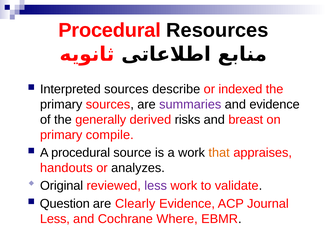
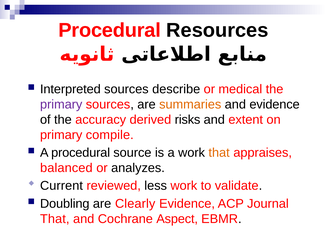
indexed: indexed -> medical (240, 89)
primary colour: black -> purple (61, 105)
summaries colour: purple -> orange (190, 105)
generally: generally -> accuracy (101, 120)
breast: breast -> extent (246, 120)
handouts: handouts -> balanced (66, 168)
Original: Original -> Current (61, 186)
less colour: purple -> black (156, 186)
Question: Question -> Doubling (65, 204)
Less: Less -> That (55, 219)
Where: Where -> Aspect (177, 219)
